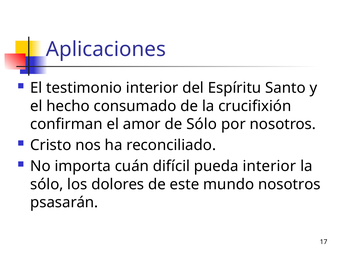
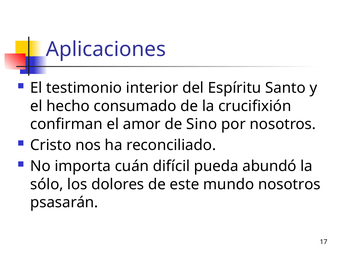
de Sólo: Sólo -> Sino (202, 124)
pueda interior: interior -> abundó (270, 166)
